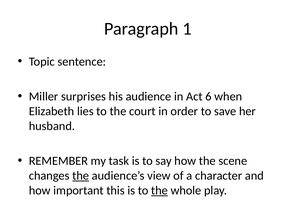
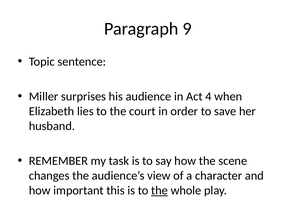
1: 1 -> 9 (187, 29)
6: 6 -> 4 (208, 96)
the underline: present -> none (81, 176)
